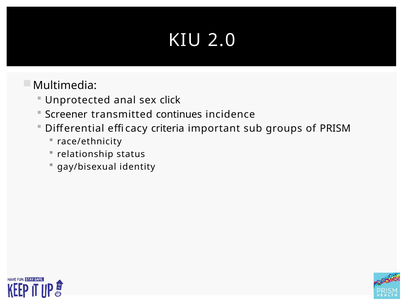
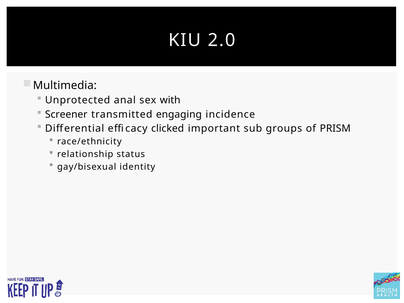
click: click -> with (170, 100)
continues: continues -> engaging (179, 114)
criteria: criteria -> clicked (168, 129)
